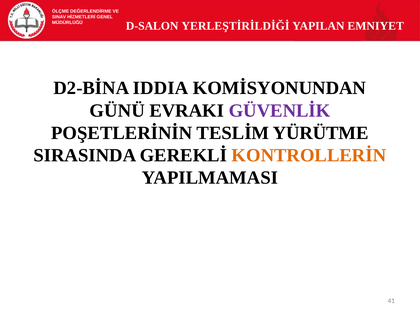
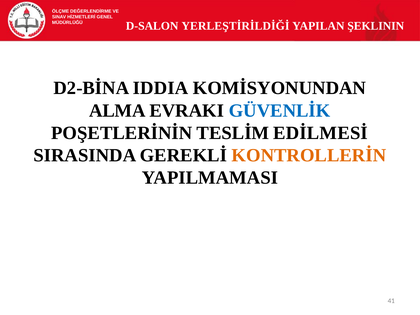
EMNIYET: EMNIYET -> ŞEKLININ (376, 26)
GÜNÜ: GÜNÜ -> ALMA (117, 111)
GÜVENLİK colour: purple -> blue (280, 111)
YÜRÜTME: YÜRÜTME -> EDİLMESİ (321, 133)
